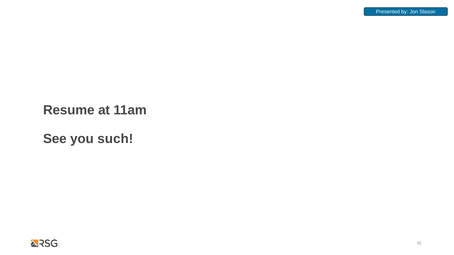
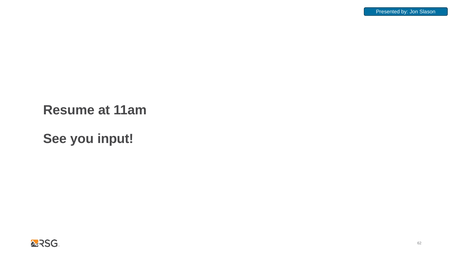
such: such -> input (115, 139)
